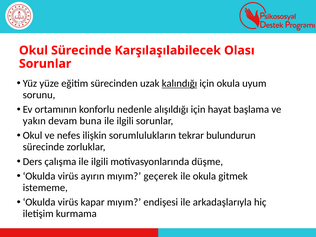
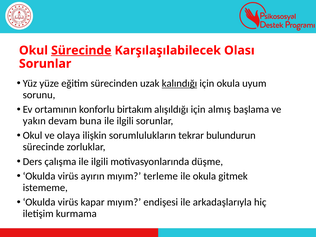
Sürecinde underline: none -> present (81, 50)
nedenle: nedenle -> birtakım (135, 109)
hayat: hayat -> almış (219, 109)
nefes: nefes -> olaya (69, 135)
geçerek: geçerek -> terleme (161, 176)
